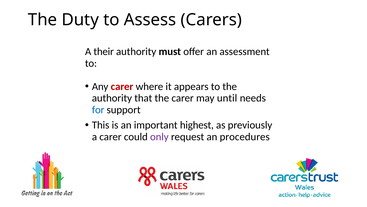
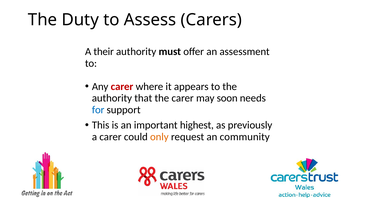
until: until -> soon (227, 98)
only colour: purple -> orange (159, 136)
procedures: procedures -> community (245, 136)
